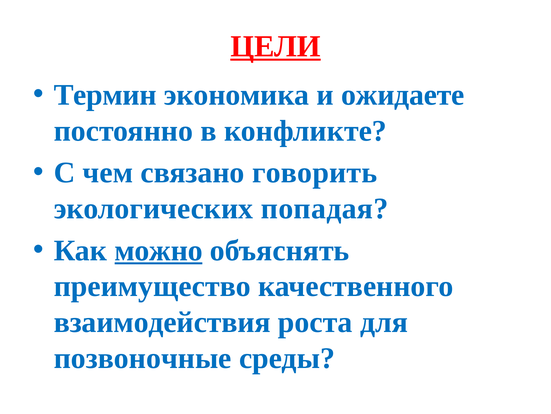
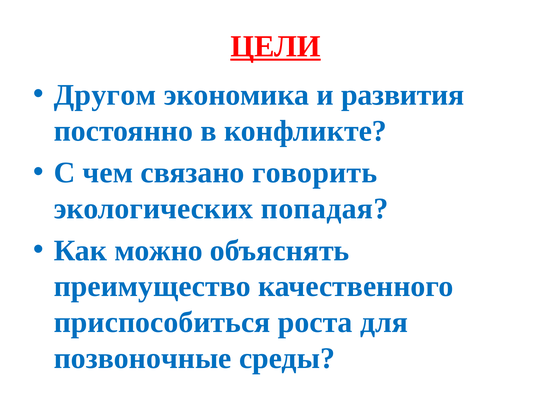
Термин: Термин -> Другом (105, 95)
ожидаете: ожидаете -> развития (403, 95)
можно underline: present -> none (159, 250)
взаимодействия: взаимодействия -> приспособиться (162, 322)
